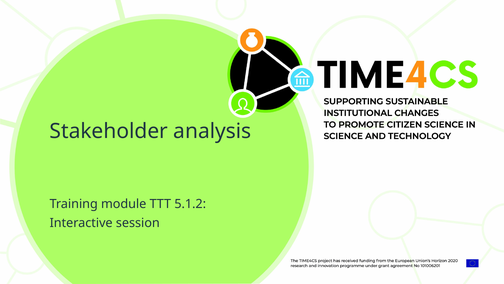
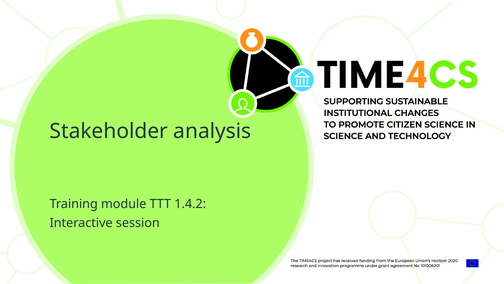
5.1.2: 5.1.2 -> 1.4.2 (190, 204)
